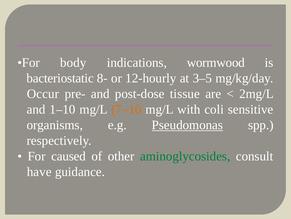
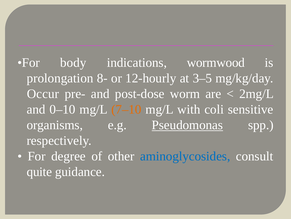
bacteriostatic: bacteriostatic -> prolongation (60, 78)
tissue: tissue -> worm (185, 94)
1–10: 1–10 -> 0–10 (62, 109)
caused: caused -> degree (68, 156)
aminoglycosides colour: green -> blue (185, 156)
have: have -> quite (39, 171)
